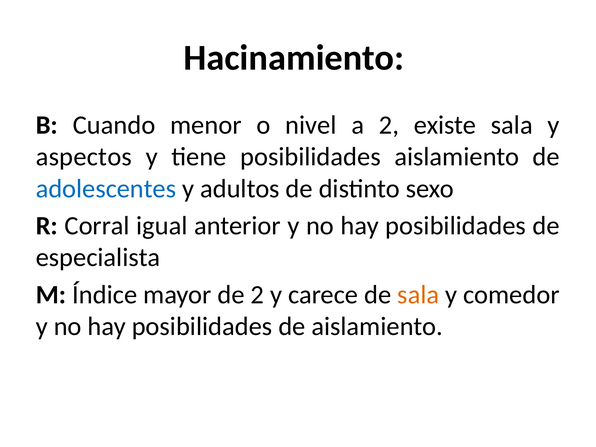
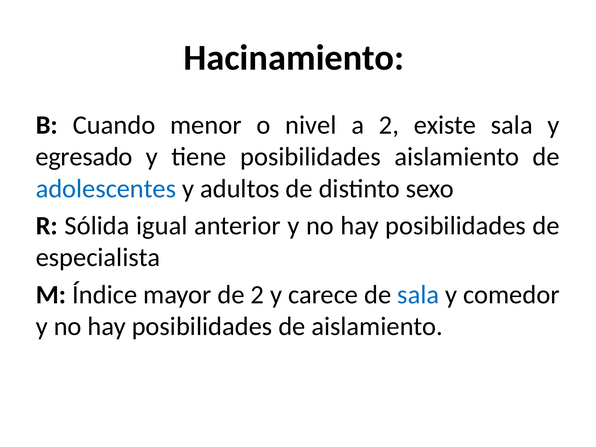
aspectos: aspectos -> egresado (84, 157)
Corral: Corral -> Sólida (97, 226)
sala colour: orange -> blue (418, 295)
